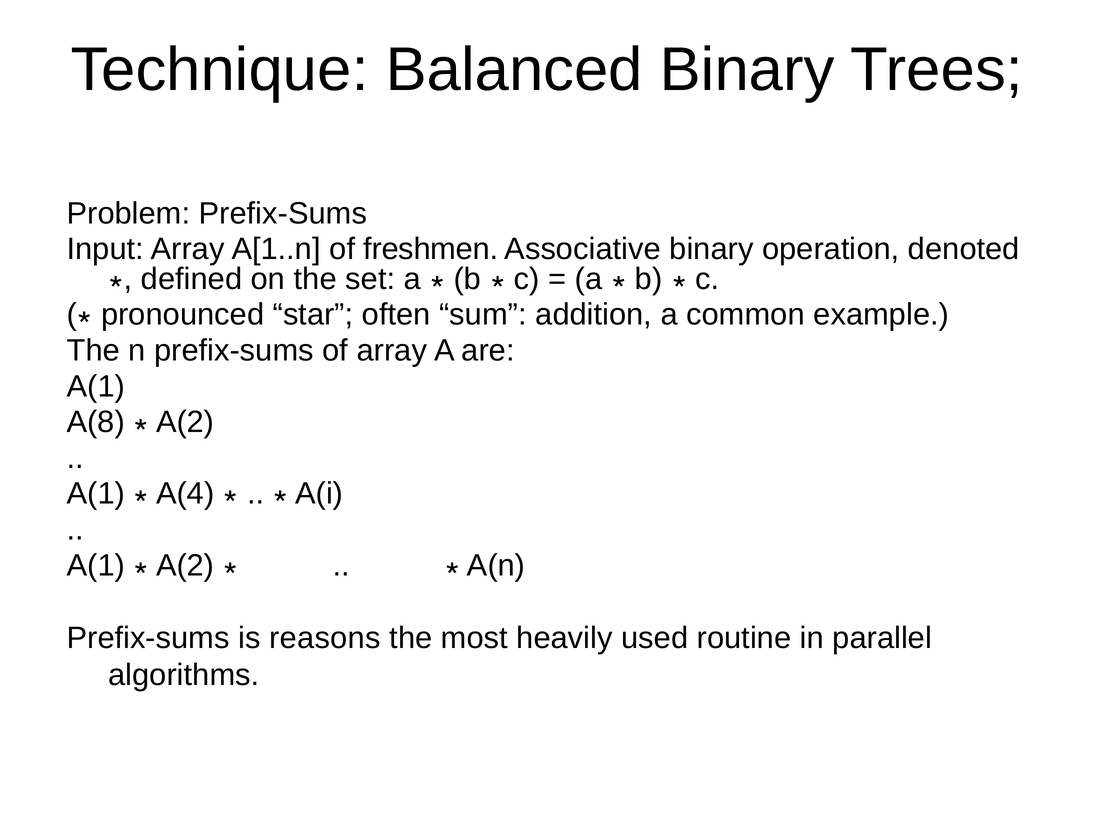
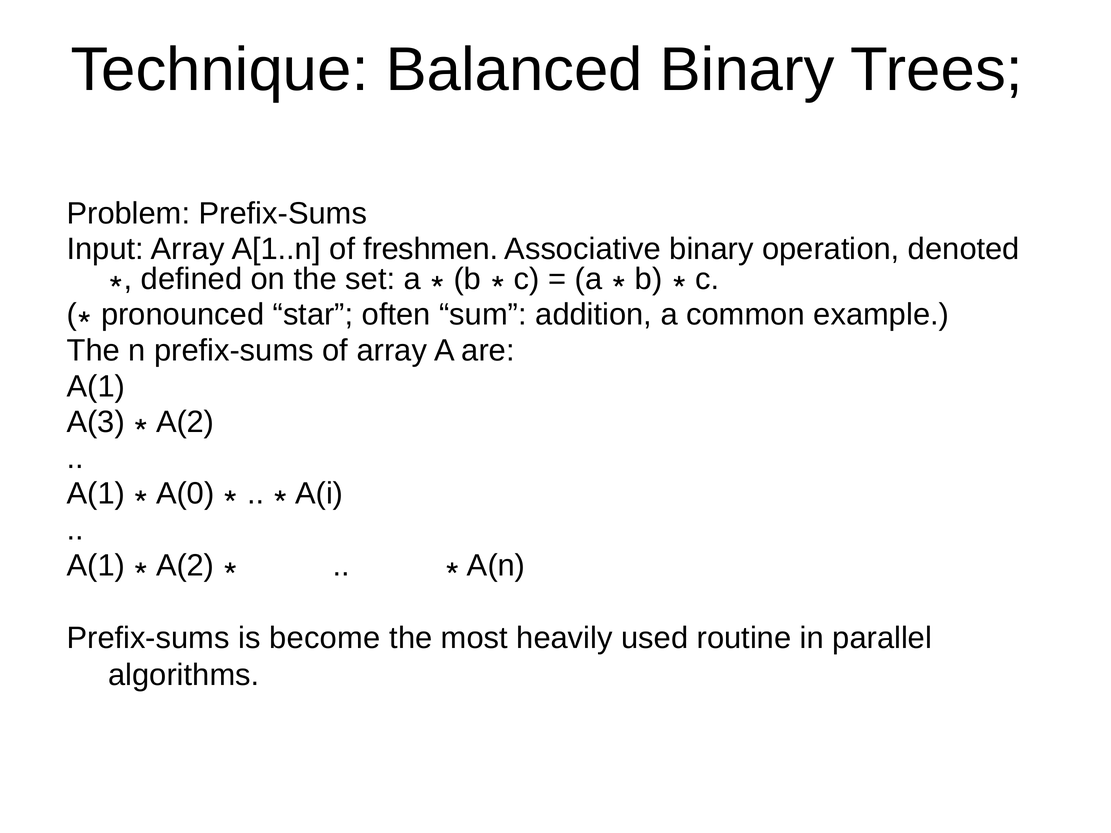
A(8: A(8 -> A(3 (96, 422)
A(4: A(4 -> A(0 (185, 494)
reasons: reasons -> become (325, 638)
